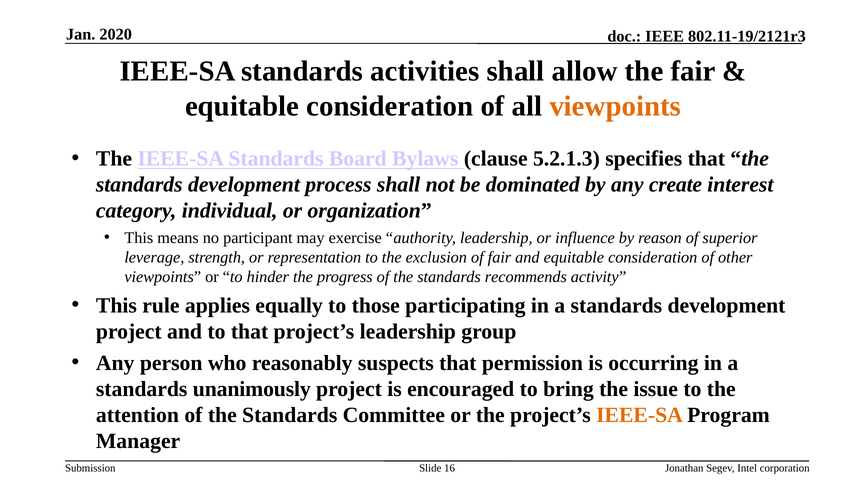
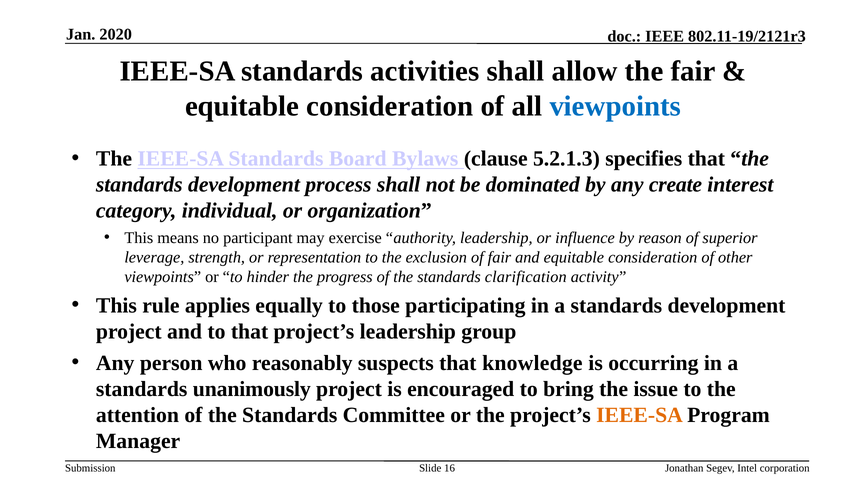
viewpoints colour: orange -> blue (615, 106)
recommends: recommends -> clarification (526, 277)
permission: permission -> knowledge (532, 363)
